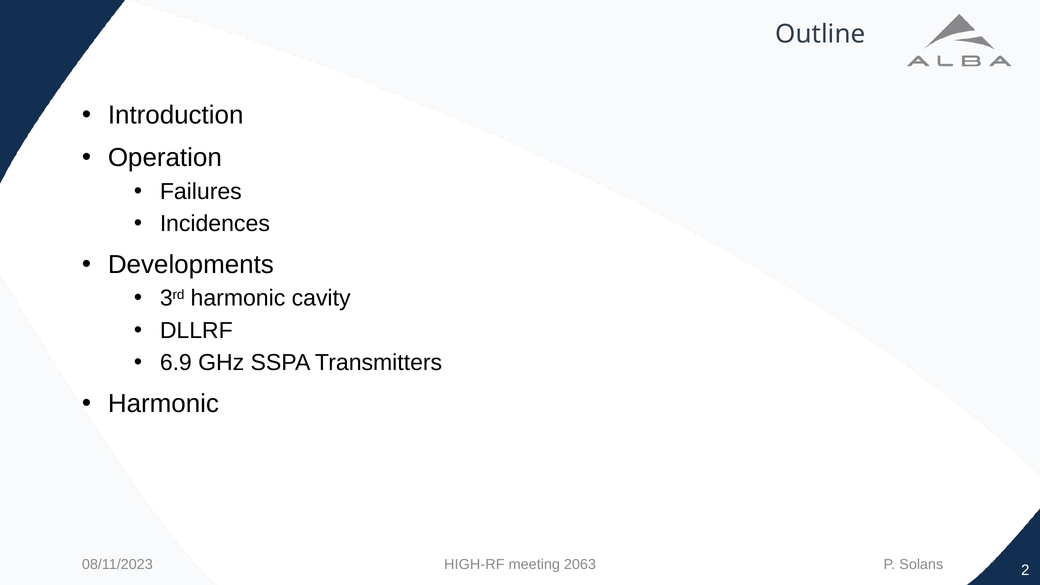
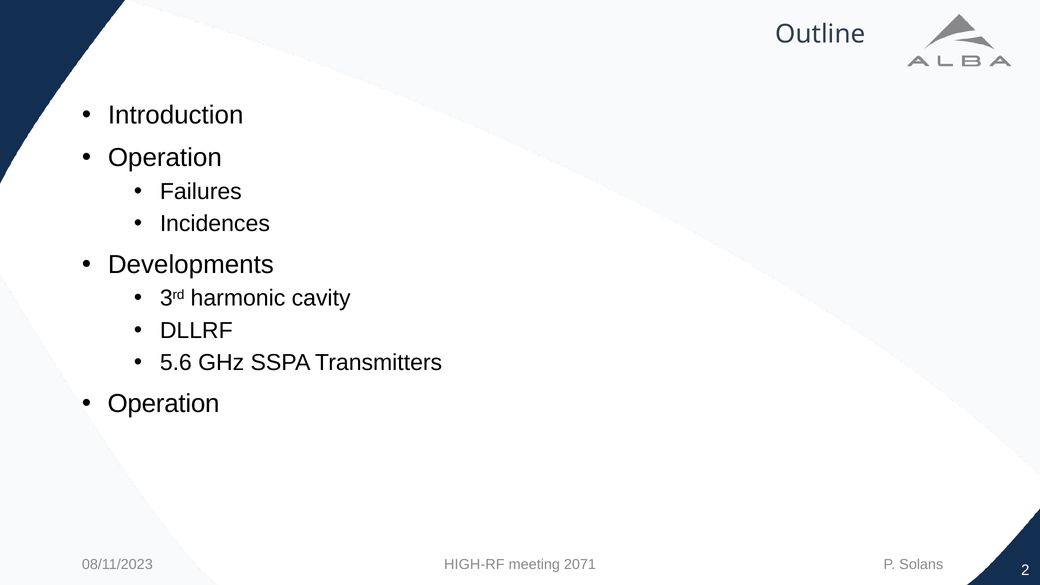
6.9: 6.9 -> 5.6 (176, 363)
Harmonic: Harmonic -> Operation (164, 403)
2063: 2063 -> 2071 (580, 564)
